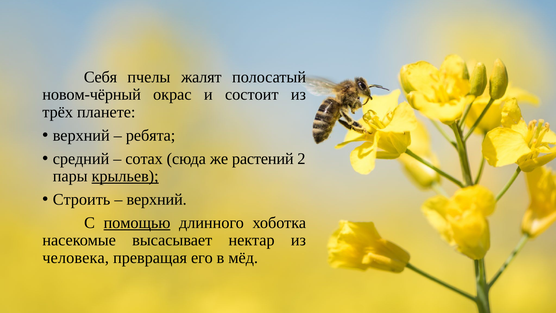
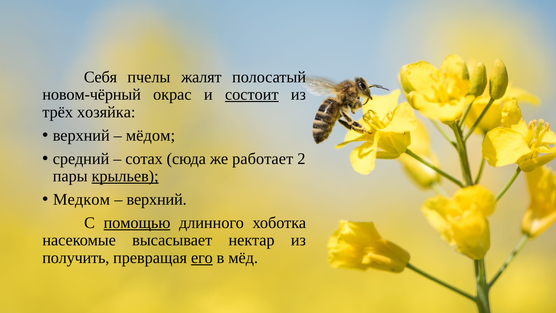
состоит underline: none -> present (252, 95)
планете: планете -> хозяйка (106, 112)
ребята: ребята -> мёдом (150, 135)
растений: растений -> работает (263, 159)
Строить: Строить -> Медком (81, 199)
человека: человека -> получить (76, 258)
его underline: none -> present (202, 258)
